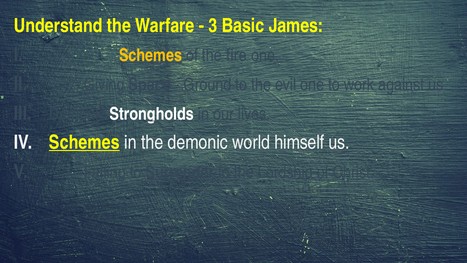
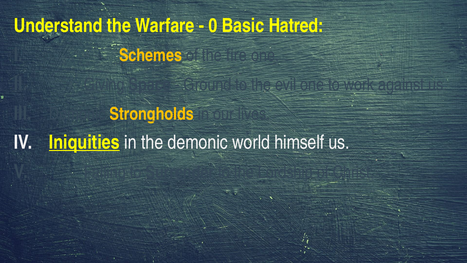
3: 3 -> 0 (213, 26)
James: James -> Hatred (296, 26)
Strongholds colour: white -> yellow (152, 114)
IV Schemes: Schemes -> Iniquities (84, 142)
